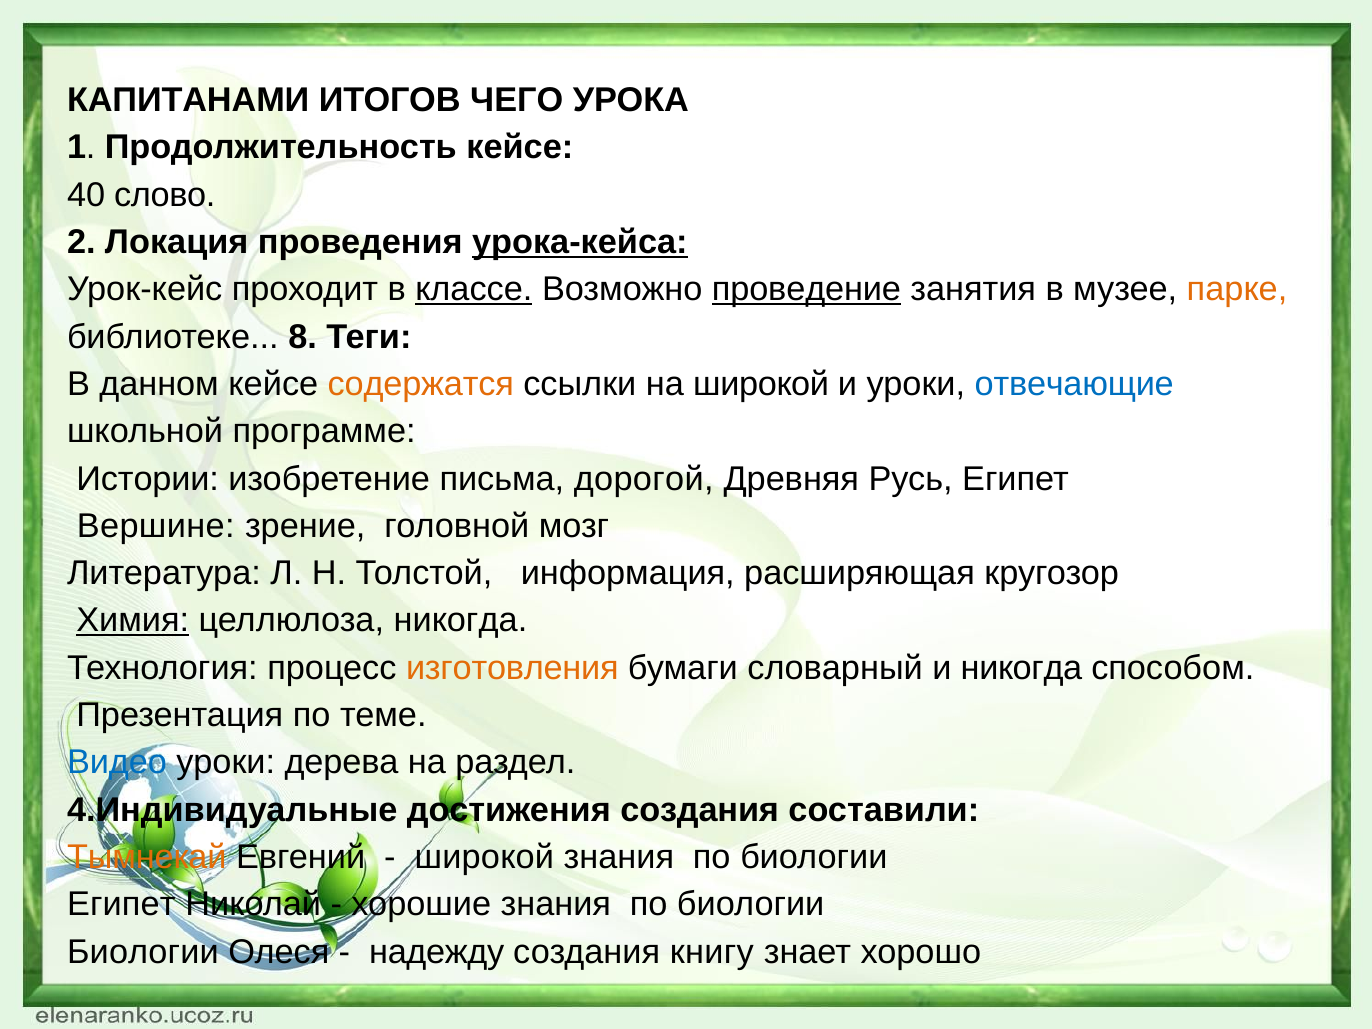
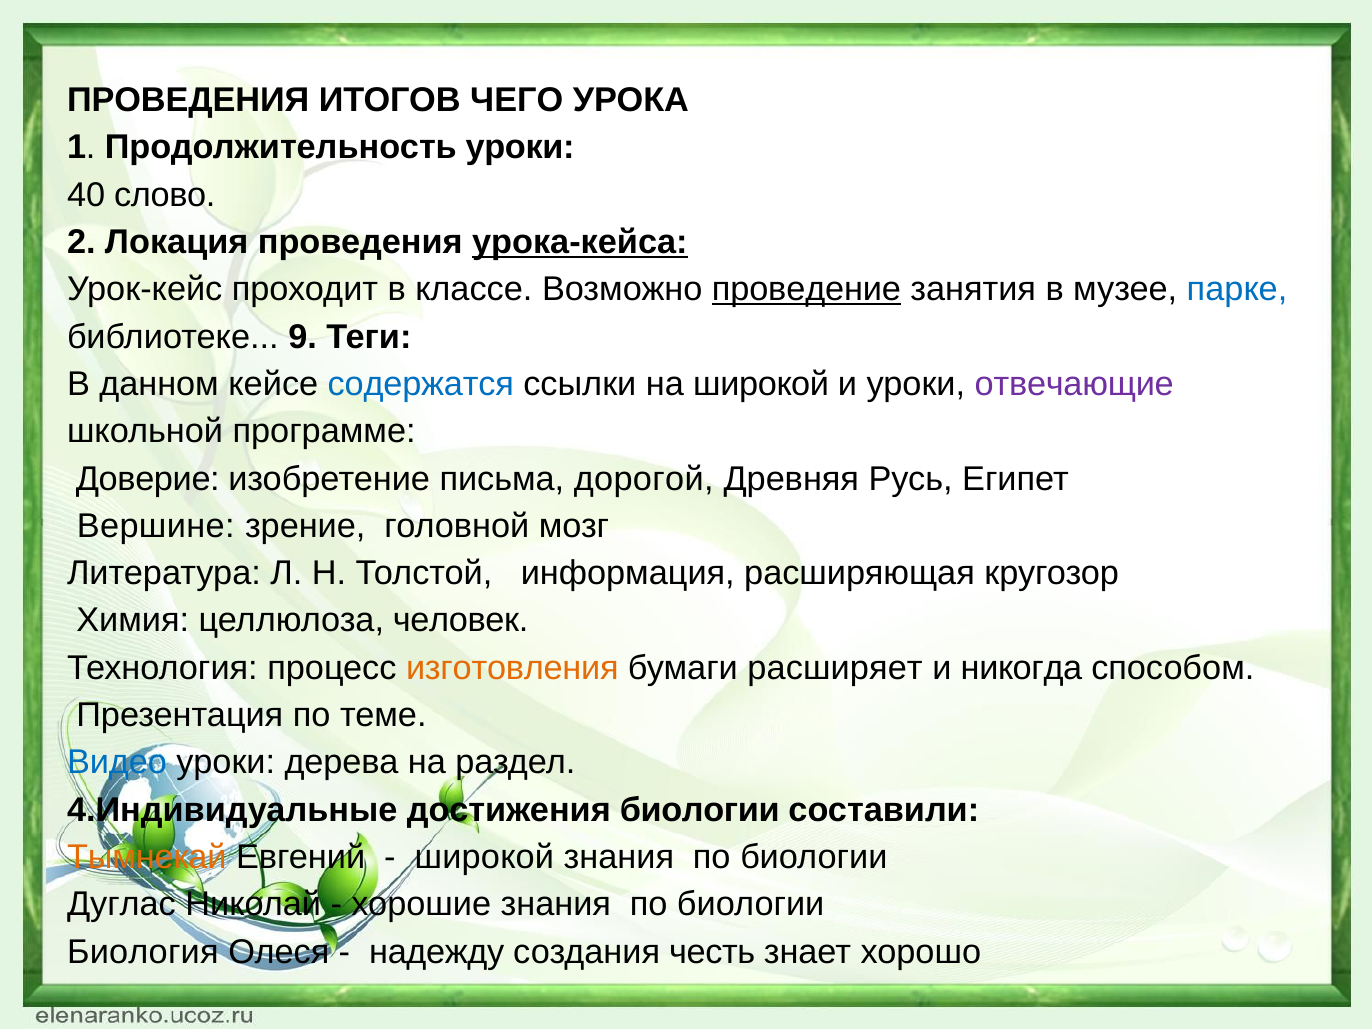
КАПИТАНАМИ: КАПИТАНАМИ -> ПРОВЕДЕНИЯ (188, 100)
Продолжительность кейсе: кейсе -> уроки (520, 147)
классе underline: present -> none (474, 289)
парке colour: orange -> blue (1237, 289)
8: 8 -> 9 (303, 337)
содержатся colour: orange -> blue (421, 384)
отвечающие colour: blue -> purple (1074, 384)
Истории: Истории -> Доверие (148, 479)
Химия underline: present -> none (133, 621)
целлюлоза никогда: никогда -> человек (461, 621)
словарный: словарный -> расширяет (835, 668)
достижения создания: создания -> биологии (700, 810)
Египет: Египет -> Дуглас (121, 905)
Биологии: Биологии -> Биология (143, 952)
книгу: книгу -> честь (712, 952)
